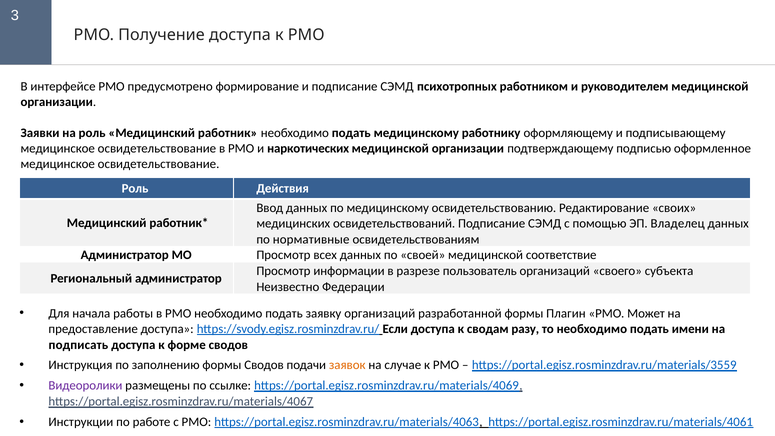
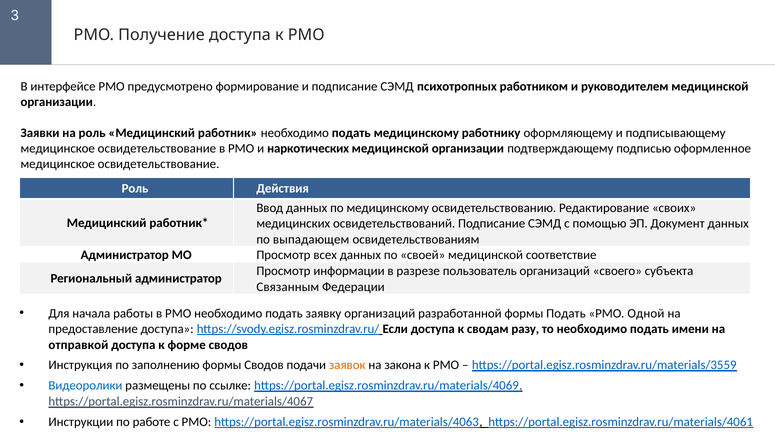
Владелец: Владелец -> Документ (678, 224)
нормативные: нормативные -> выпадающем (311, 239)
Неизвестно: Неизвестно -> Связанным (288, 287)
формы Плагин: Плагин -> Подать (566, 313)
Может: Может -> Одной (646, 313)
подписать: подписать -> отправкой (78, 345)
случае: случае -> закона (403, 365)
Видеоролики colour: purple -> blue (85, 386)
